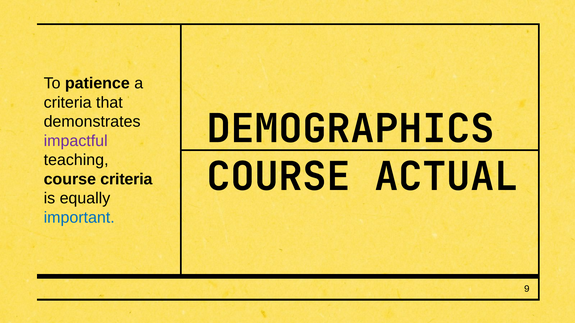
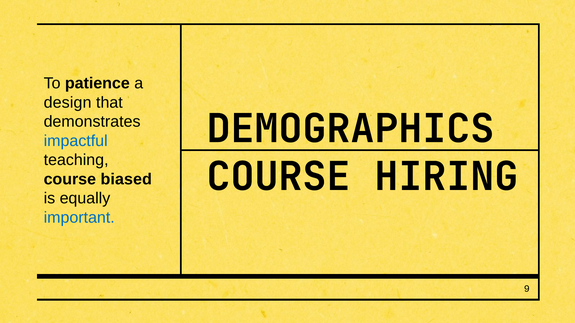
criteria: criteria -> design (68, 103)
impactful colour: purple -> blue (76, 141)
ACTUAL: ACTUAL -> HIRING (446, 177)
course criteria: criteria -> biased (126, 179)
